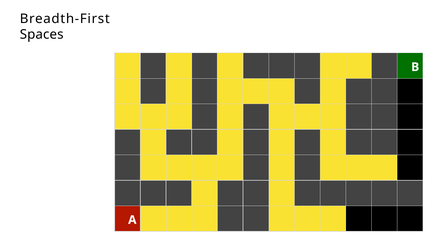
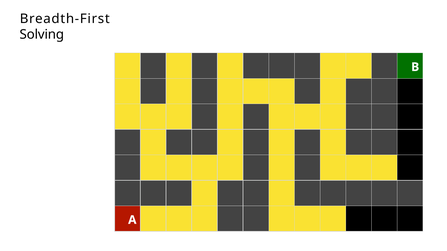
Spaces: Spaces -> Solving (42, 35)
